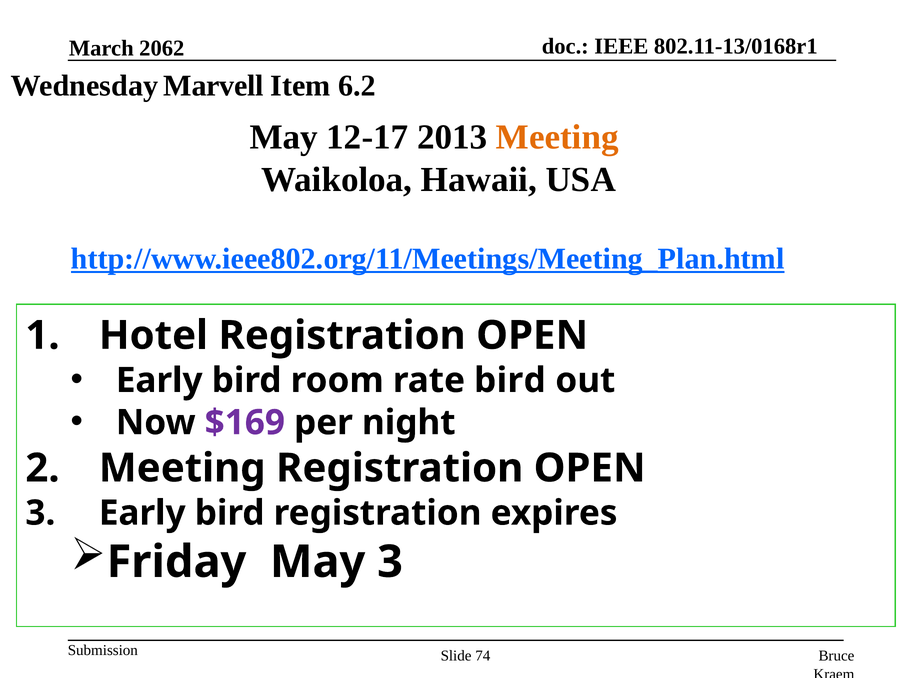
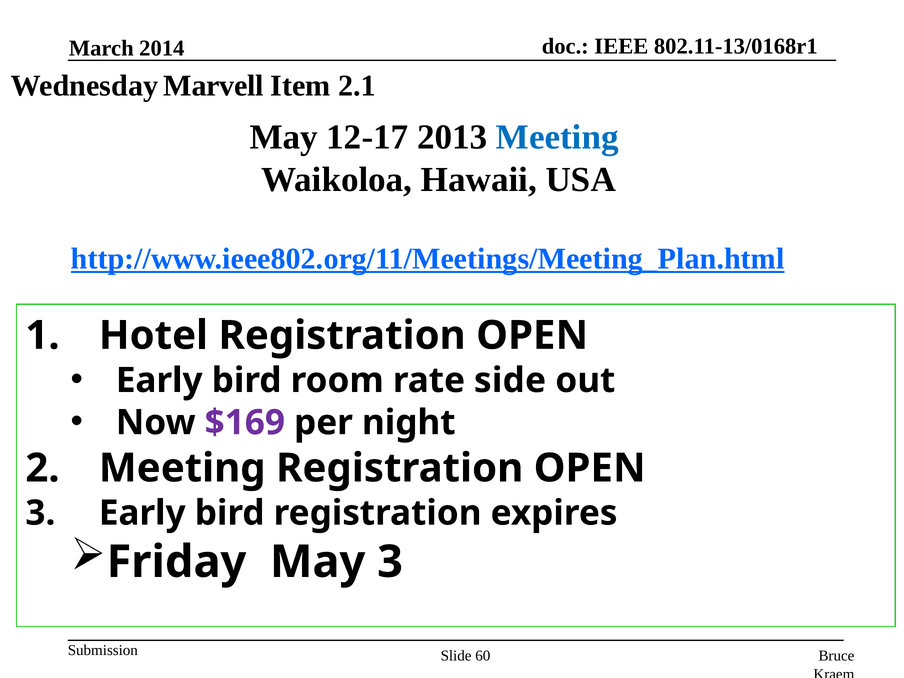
2062: 2062 -> 2014 (162, 48)
6.2: 6.2 -> 2.1 (357, 86)
Meeting colour: orange -> blue (557, 137)
rate bird: bird -> side (510, 380)
74: 74 -> 60 (483, 656)
